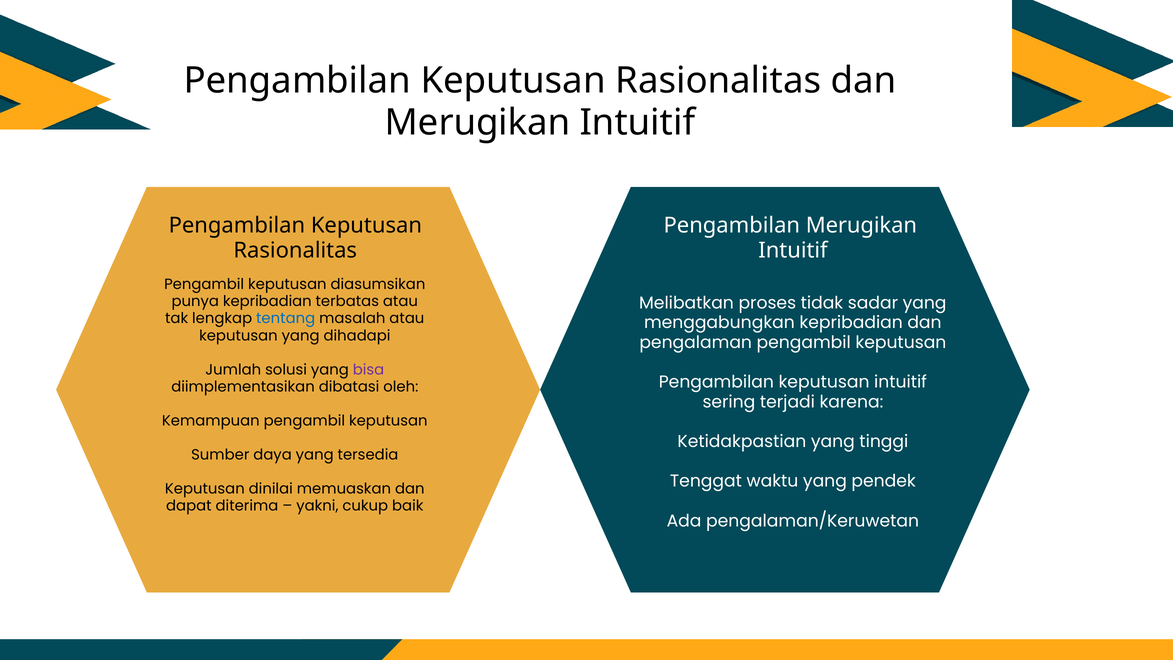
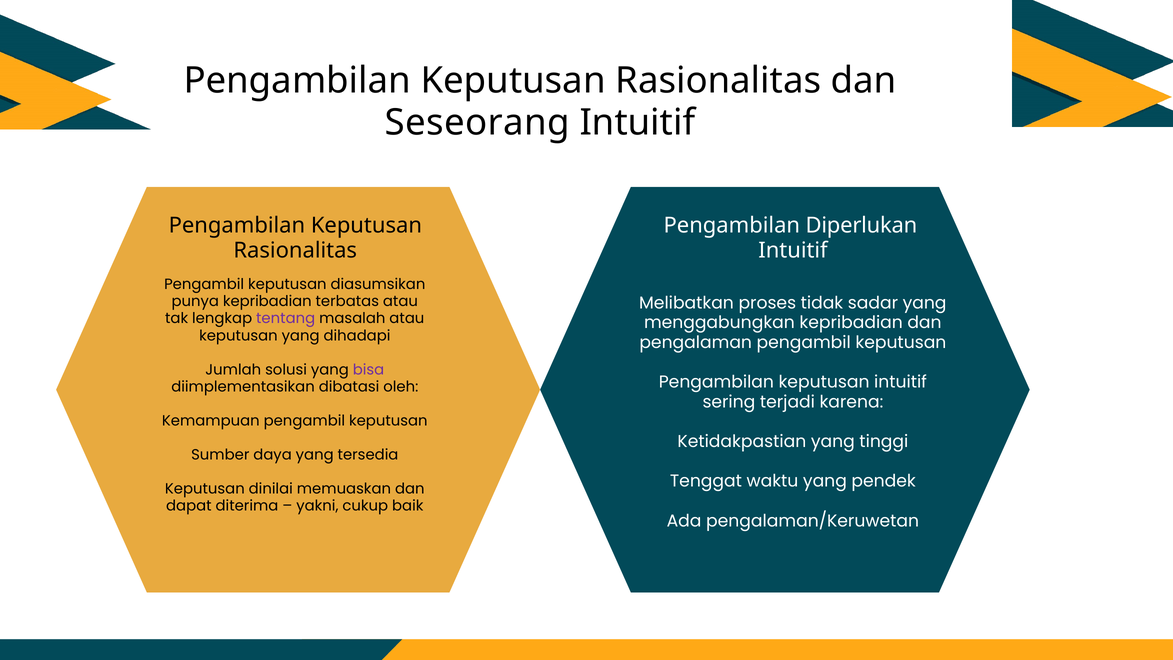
Merugikan: Merugikan -> Seseorang (477, 123)
Pengambilan Merugikan: Merugikan -> Diperlukan (861, 225)
tentang colour: blue -> purple (286, 319)
